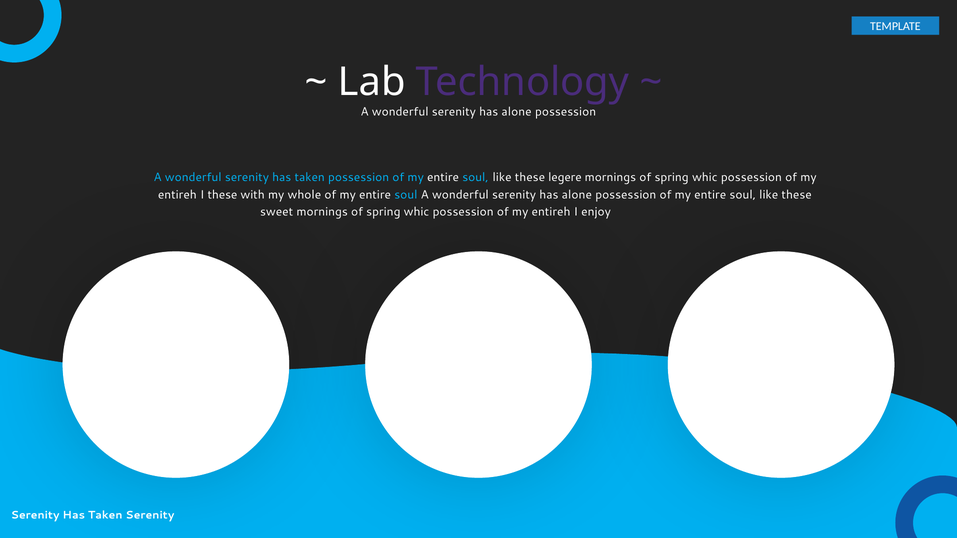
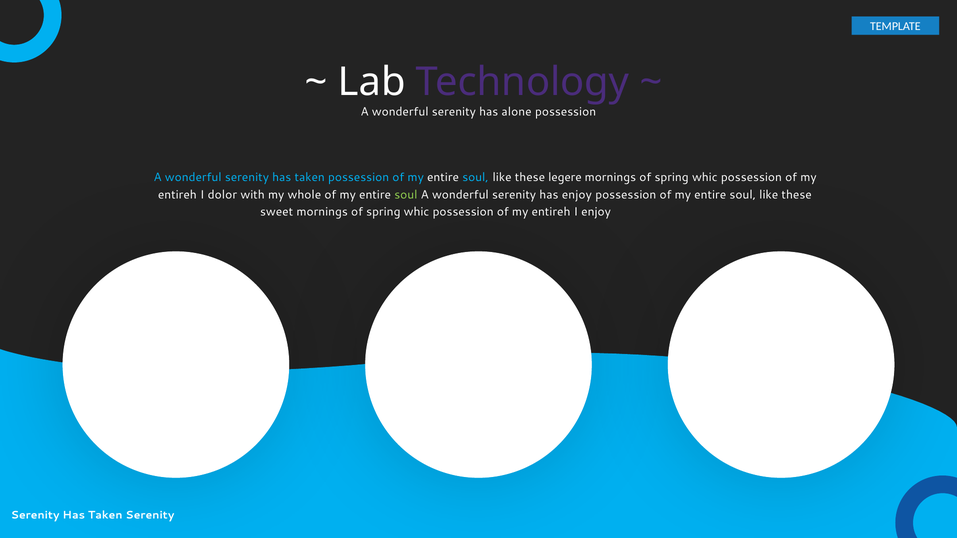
I these: these -> dolor (222, 195)
soul colour: light blue -> light green (406, 195)
alone: alone -> enjoy (577, 195)
